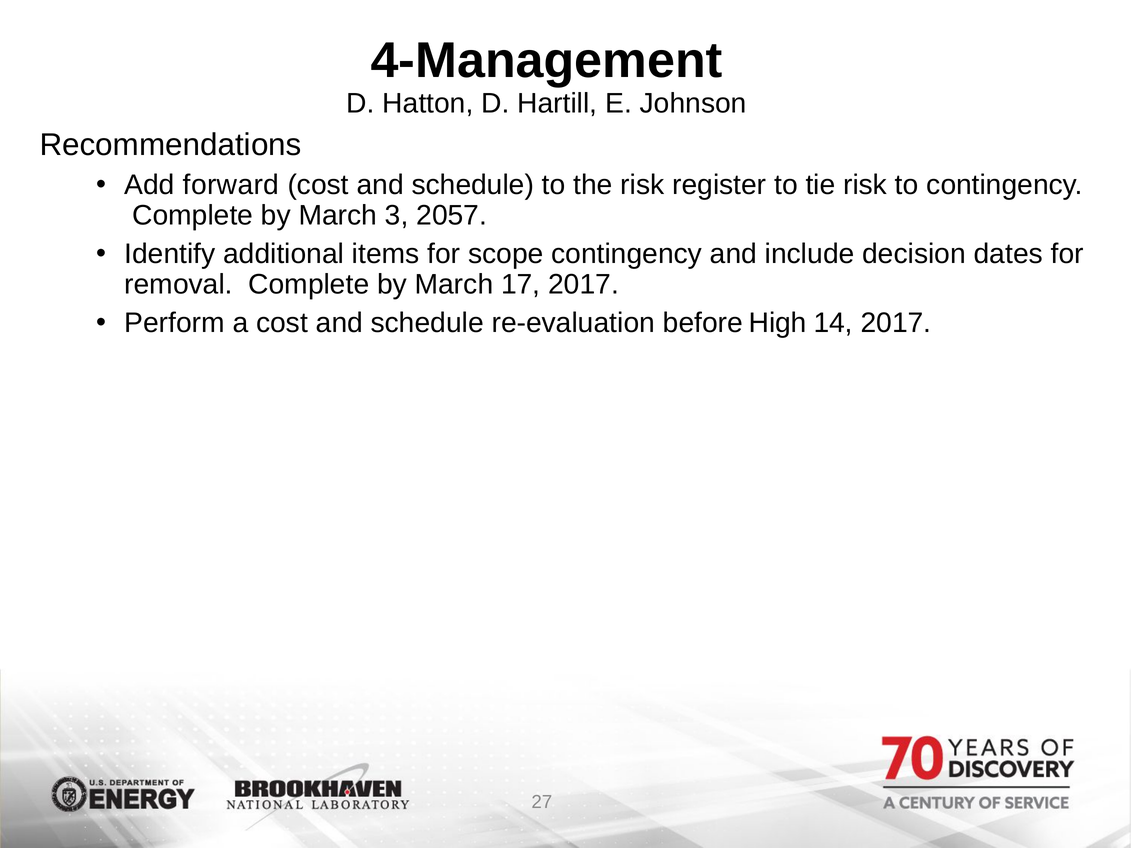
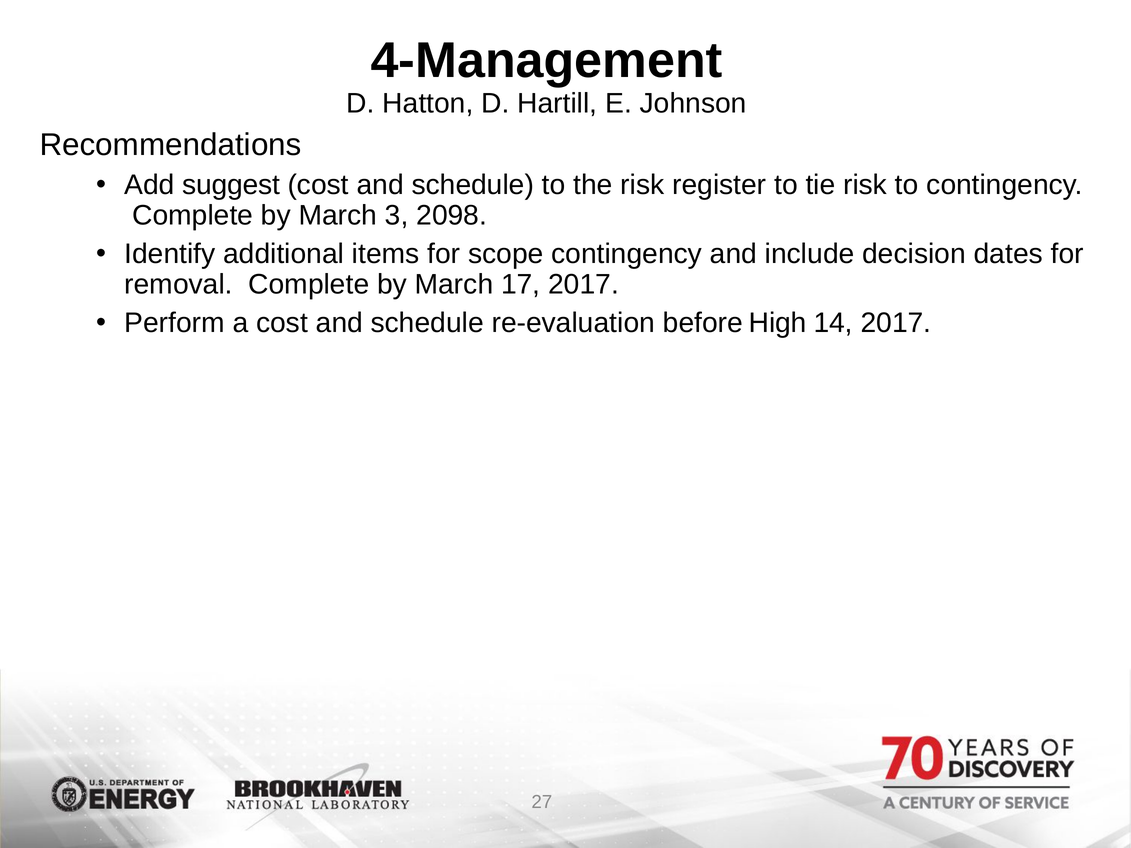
forward: forward -> suggest (231, 185)
2057: 2057 -> 2098 (452, 216)
